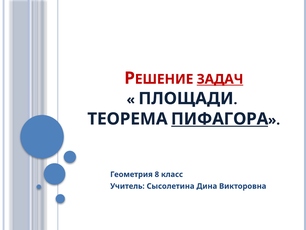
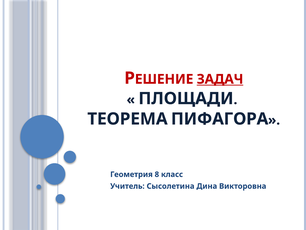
ПИФАГОРА underline: present -> none (220, 119)
